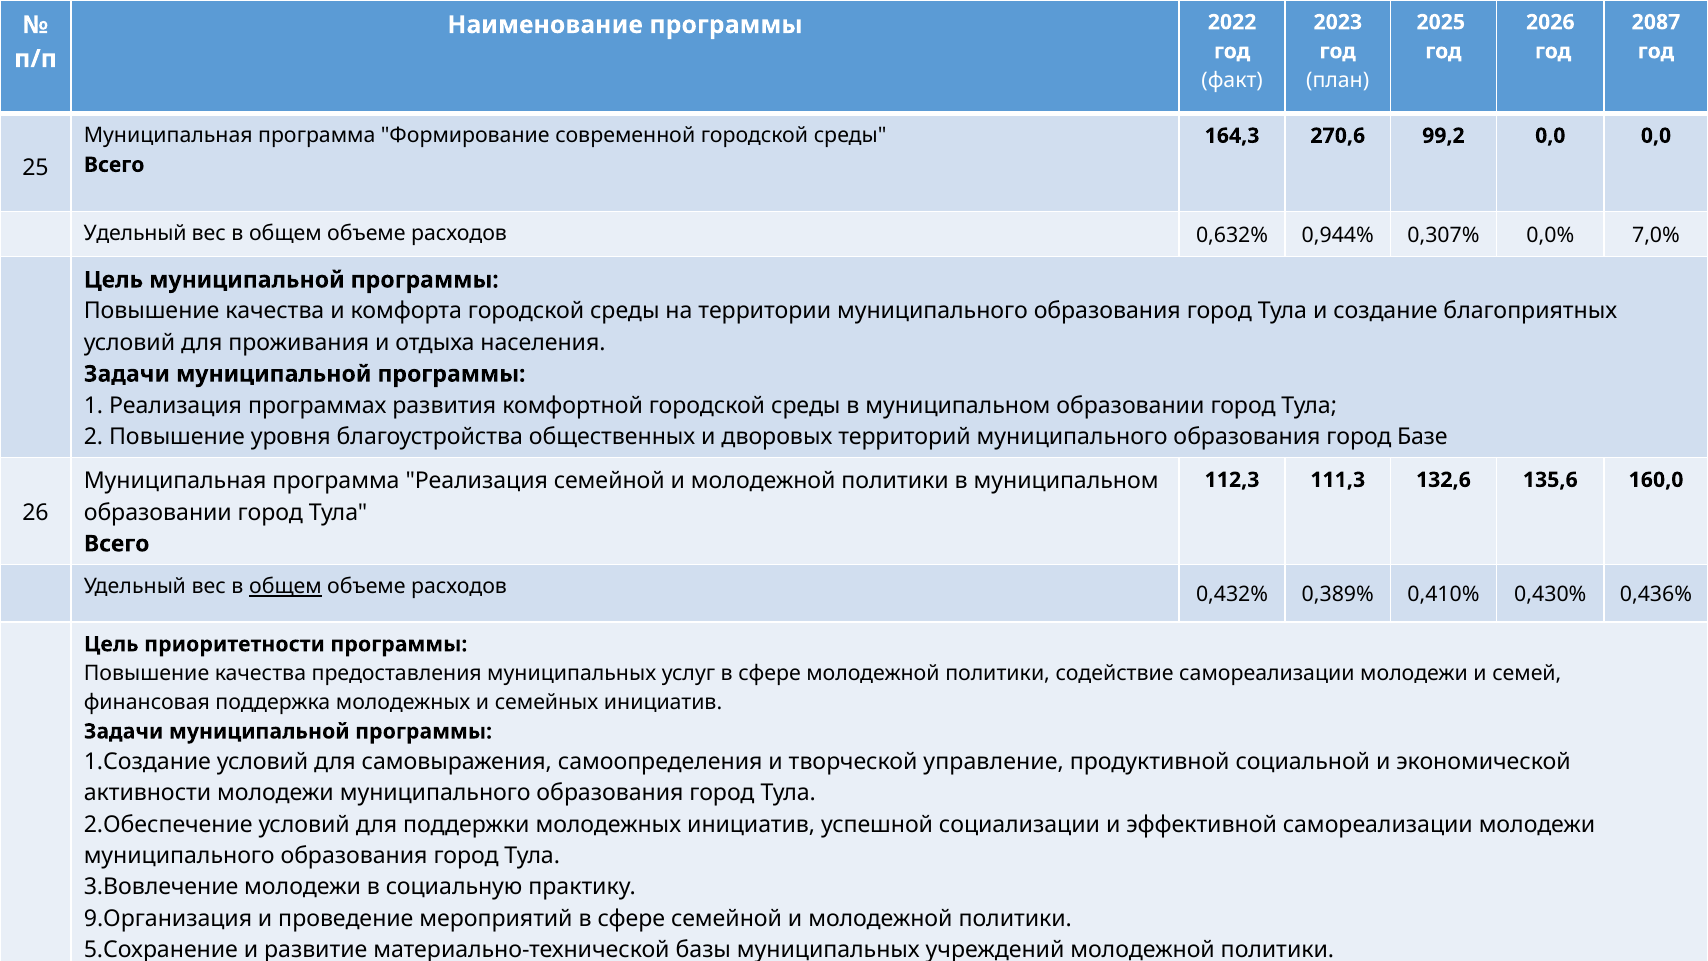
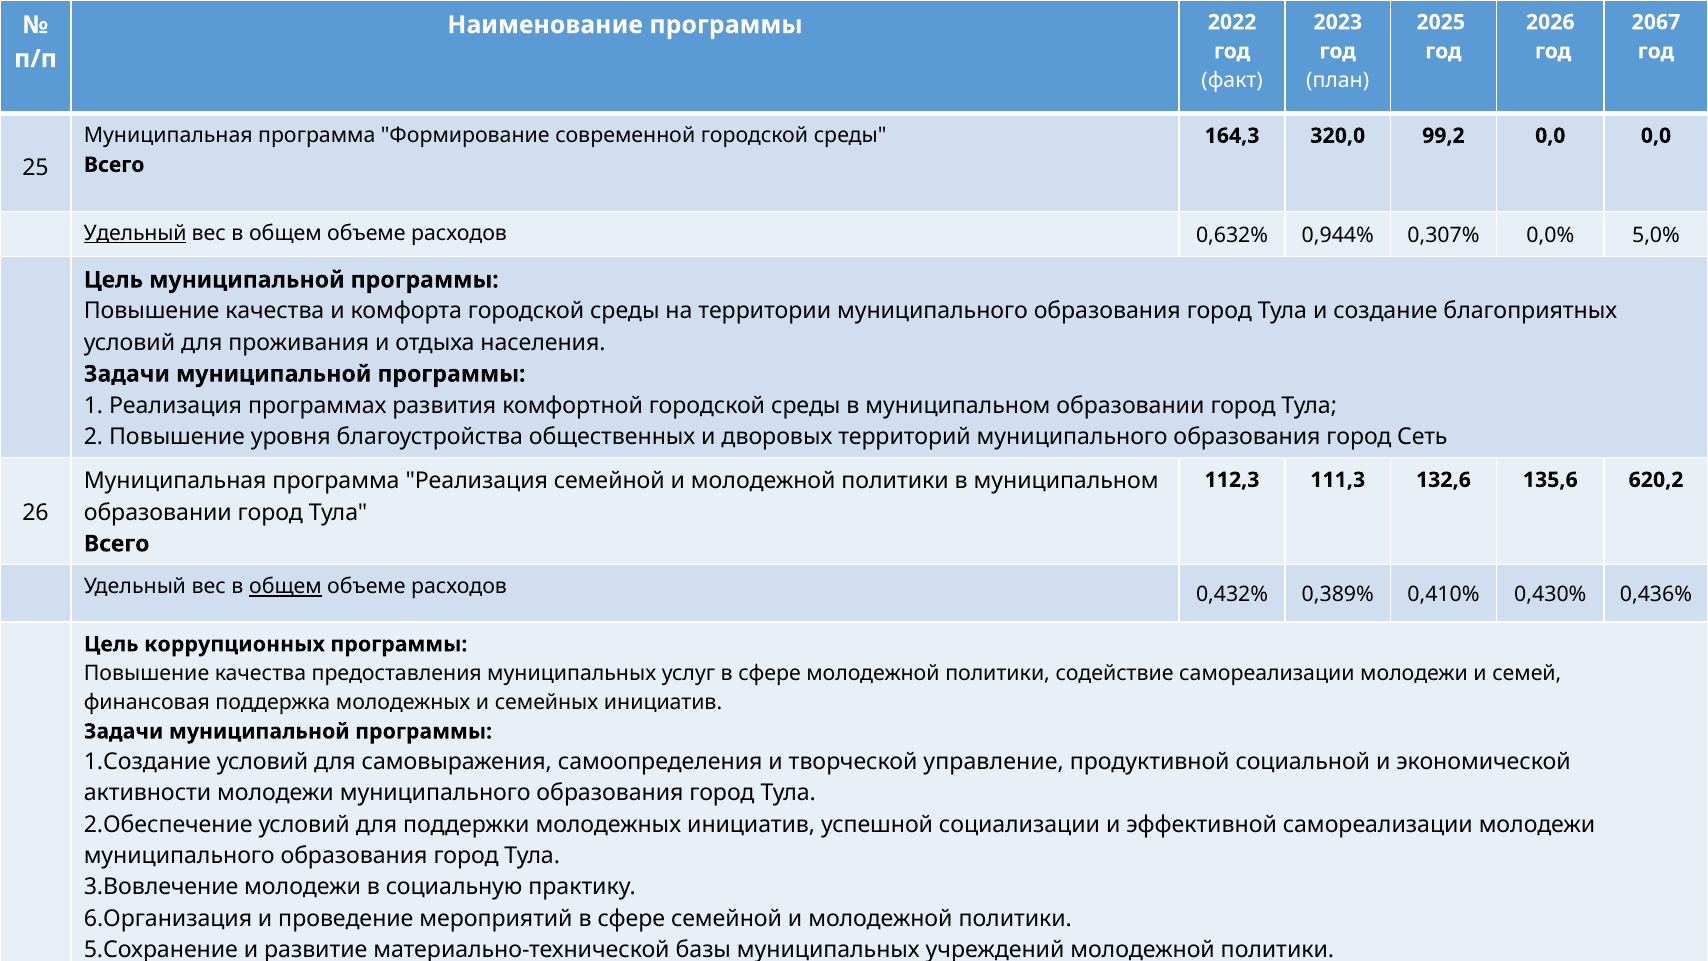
2087: 2087 -> 2067 (1656, 22)
270,6: 270,6 -> 320,0 (1338, 136)
Удельный underline: none -> present (135, 234)
7,0%: 7,0% -> 5,0% (1656, 235)
Базе: Базе -> Сеть (1422, 437)
160,0: 160,0 -> 620,2 (1656, 480)
приоритетности: приоритетности -> коррупционных (235, 644)
9.Организация: 9.Организация -> 6.Организация (168, 918)
